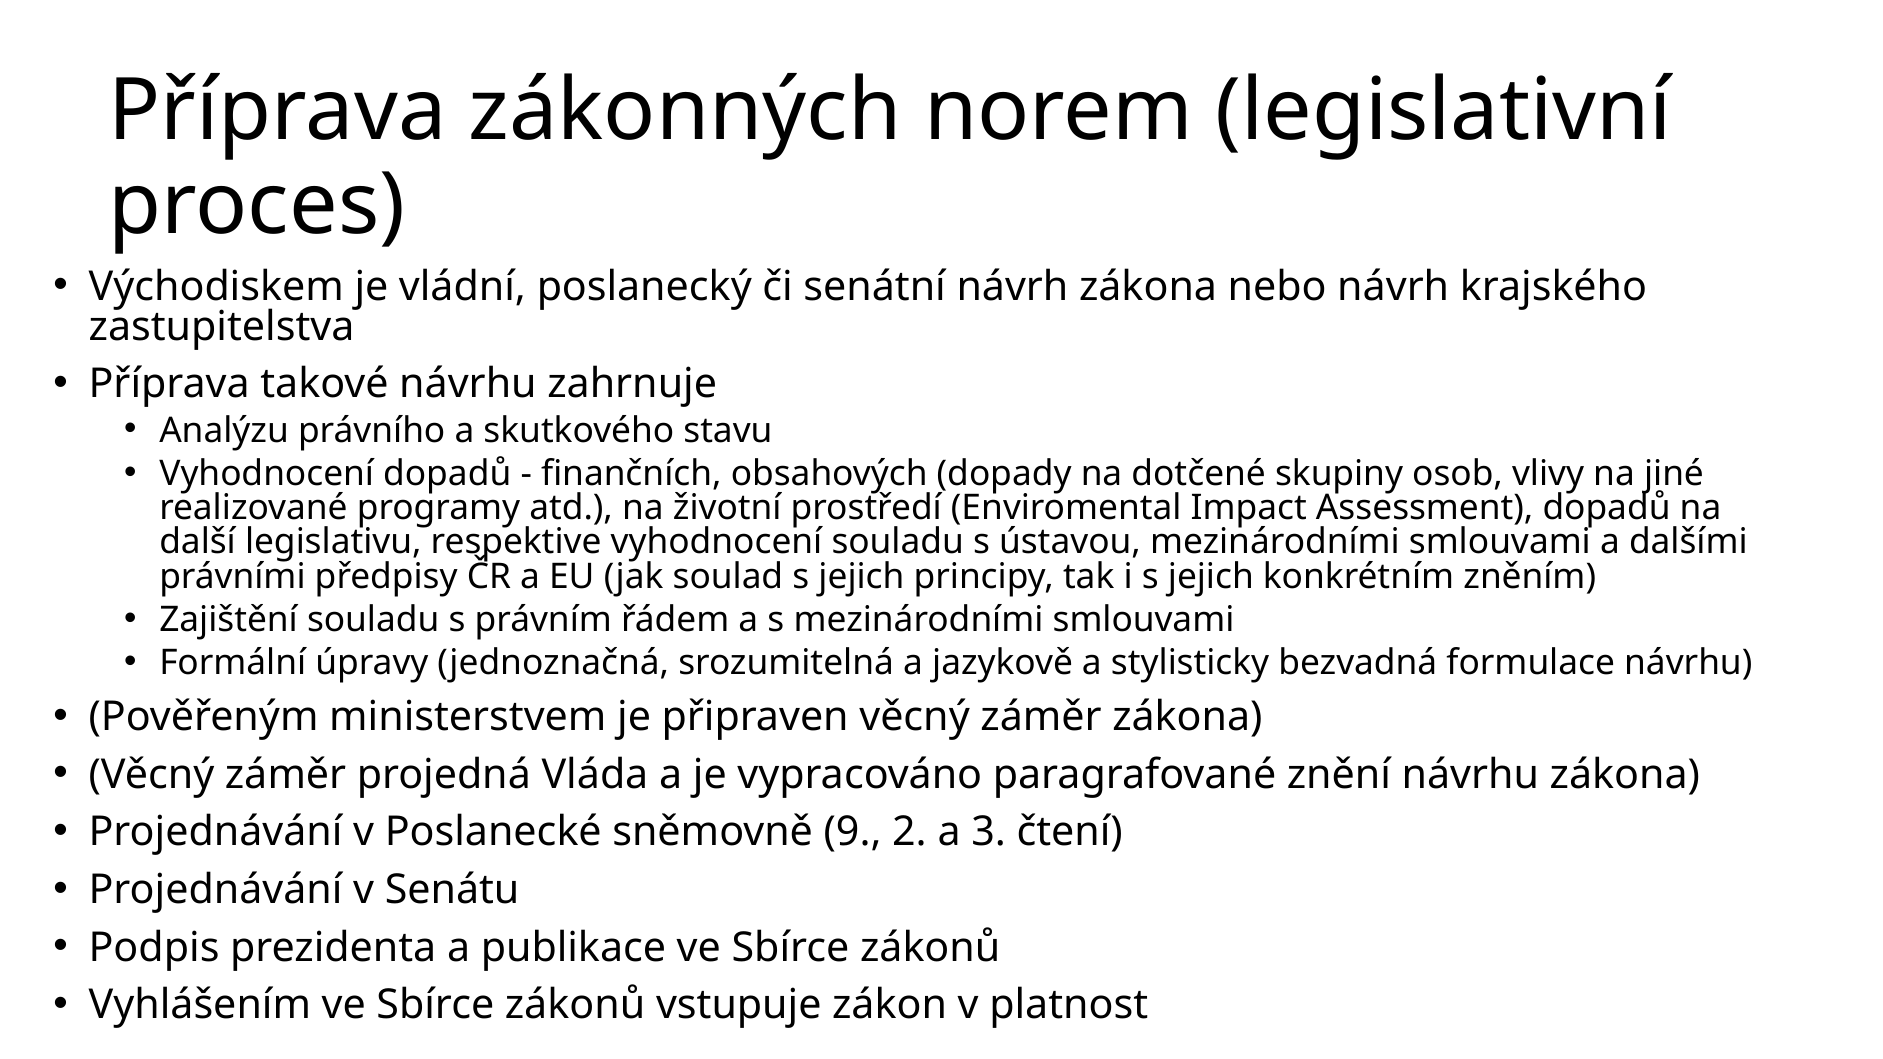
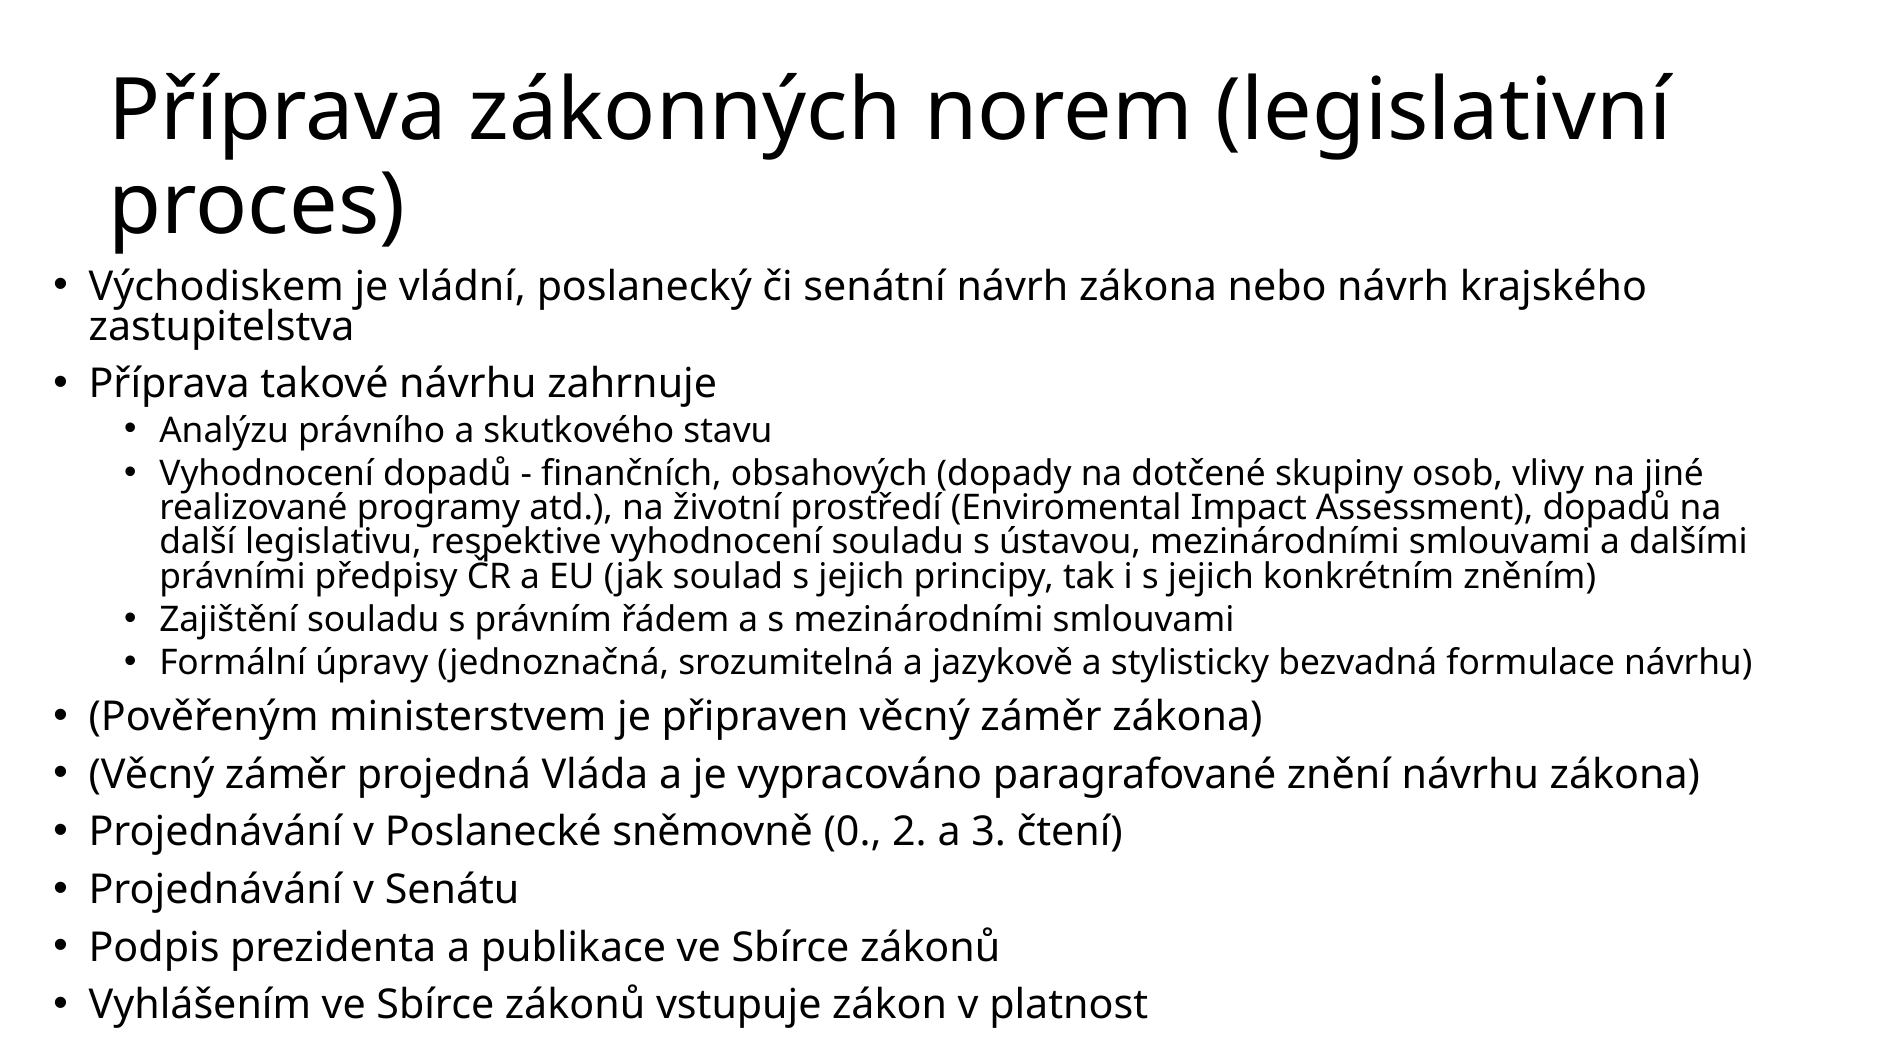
9: 9 -> 0 (853, 833)
